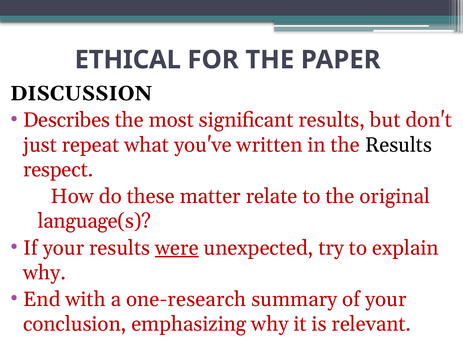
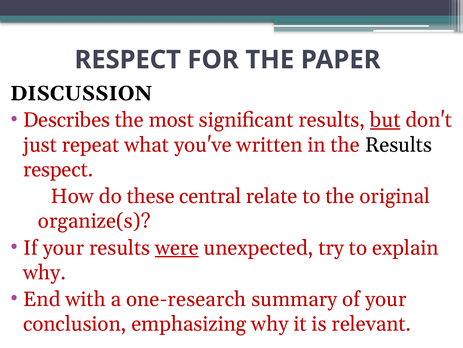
ETHICAL: ETHICAL -> RESPECT (128, 60)
but underline: none -> present (385, 120)
matter: matter -> central (210, 196)
language(s: language(s -> organize(s (94, 221)
